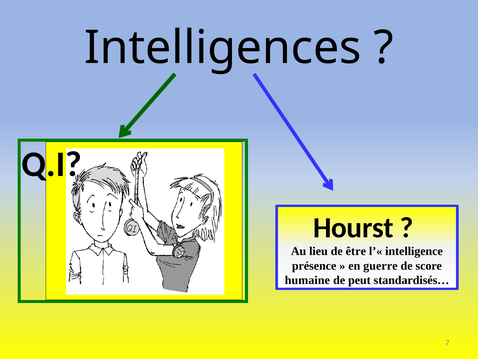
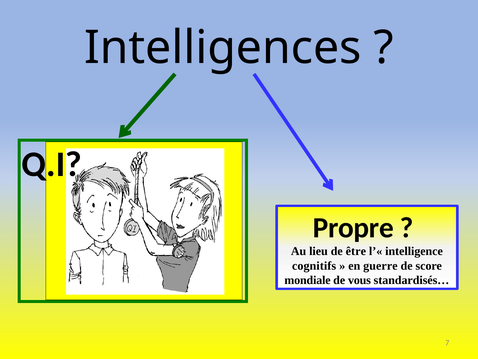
Hourst: Hourst -> Propre (353, 228)
présence: présence -> cognitifs (314, 265)
humaine: humaine -> mondiale (307, 280)
peut: peut -> vous (359, 280)
